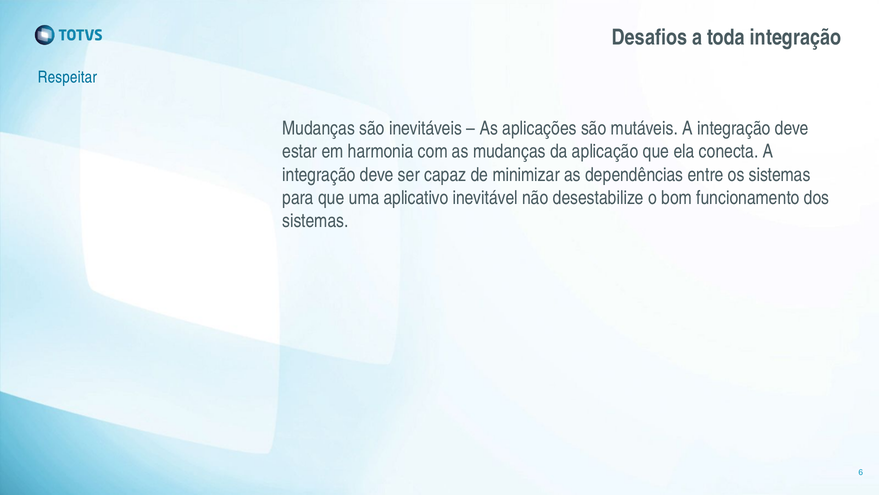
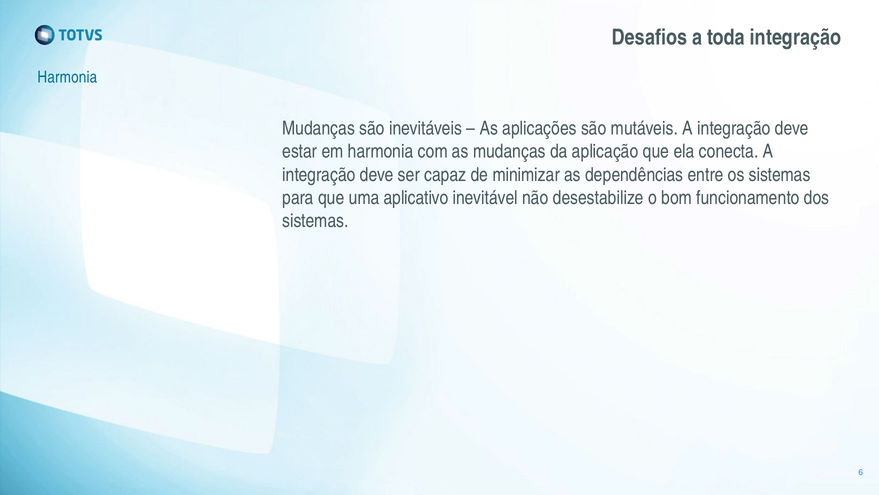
Respeitar: Respeitar -> Harmonia (67, 77)
